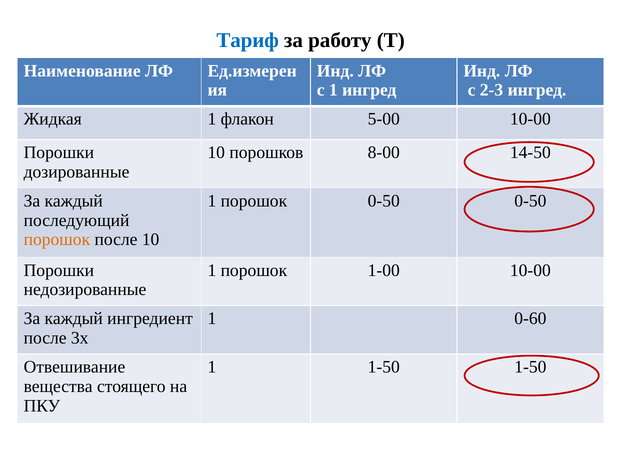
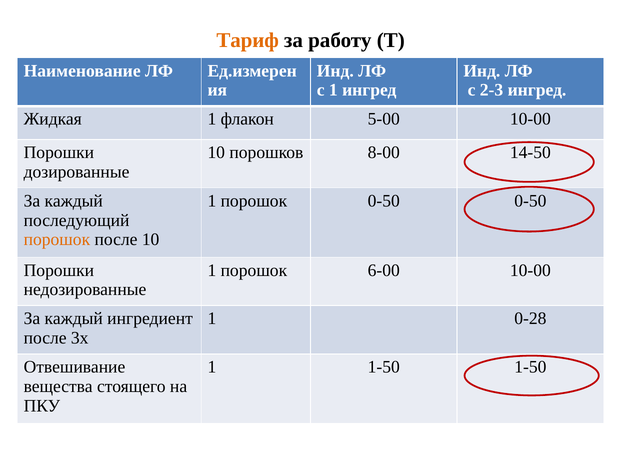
Тариф colour: blue -> orange (248, 40)
1-00: 1-00 -> 6-00 (384, 270)
0-60: 0-60 -> 0-28 (530, 319)
